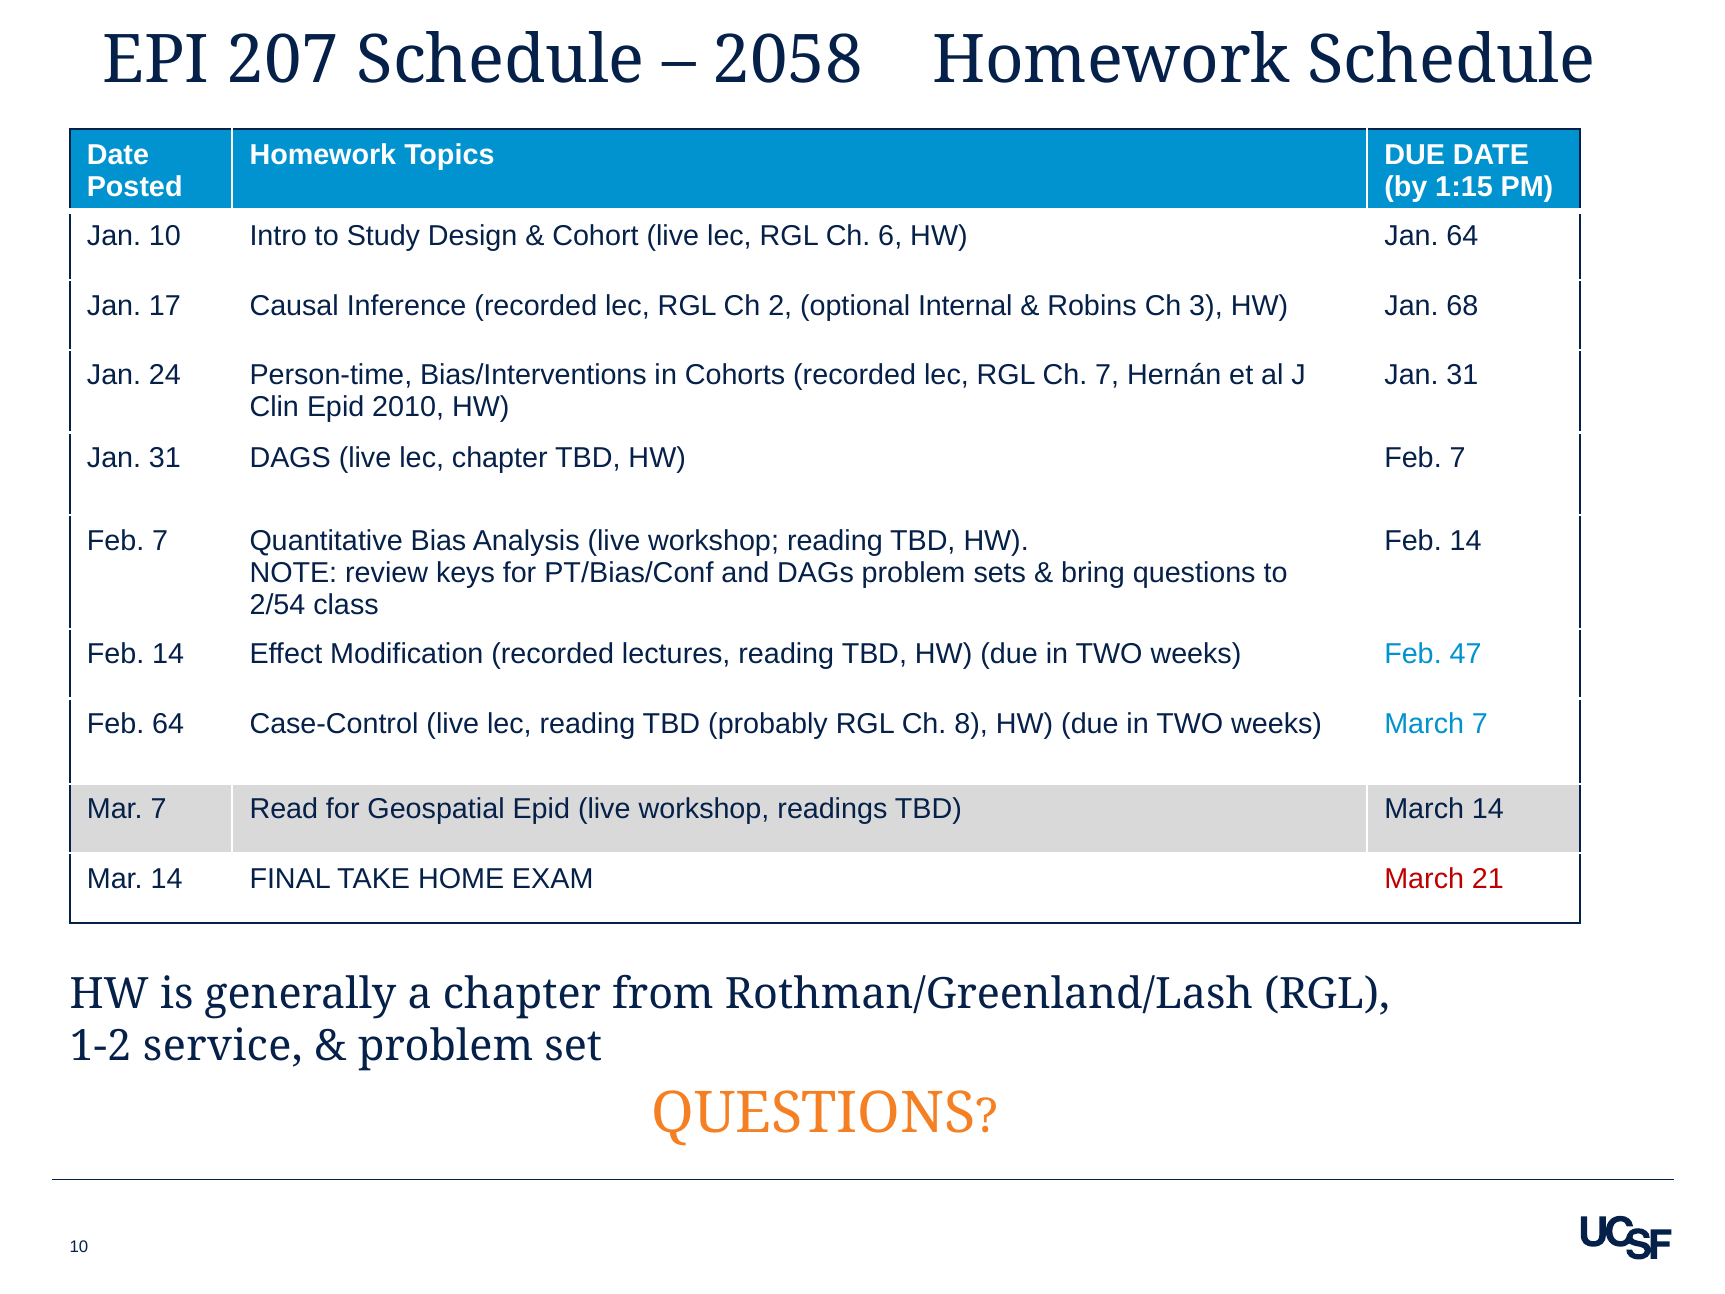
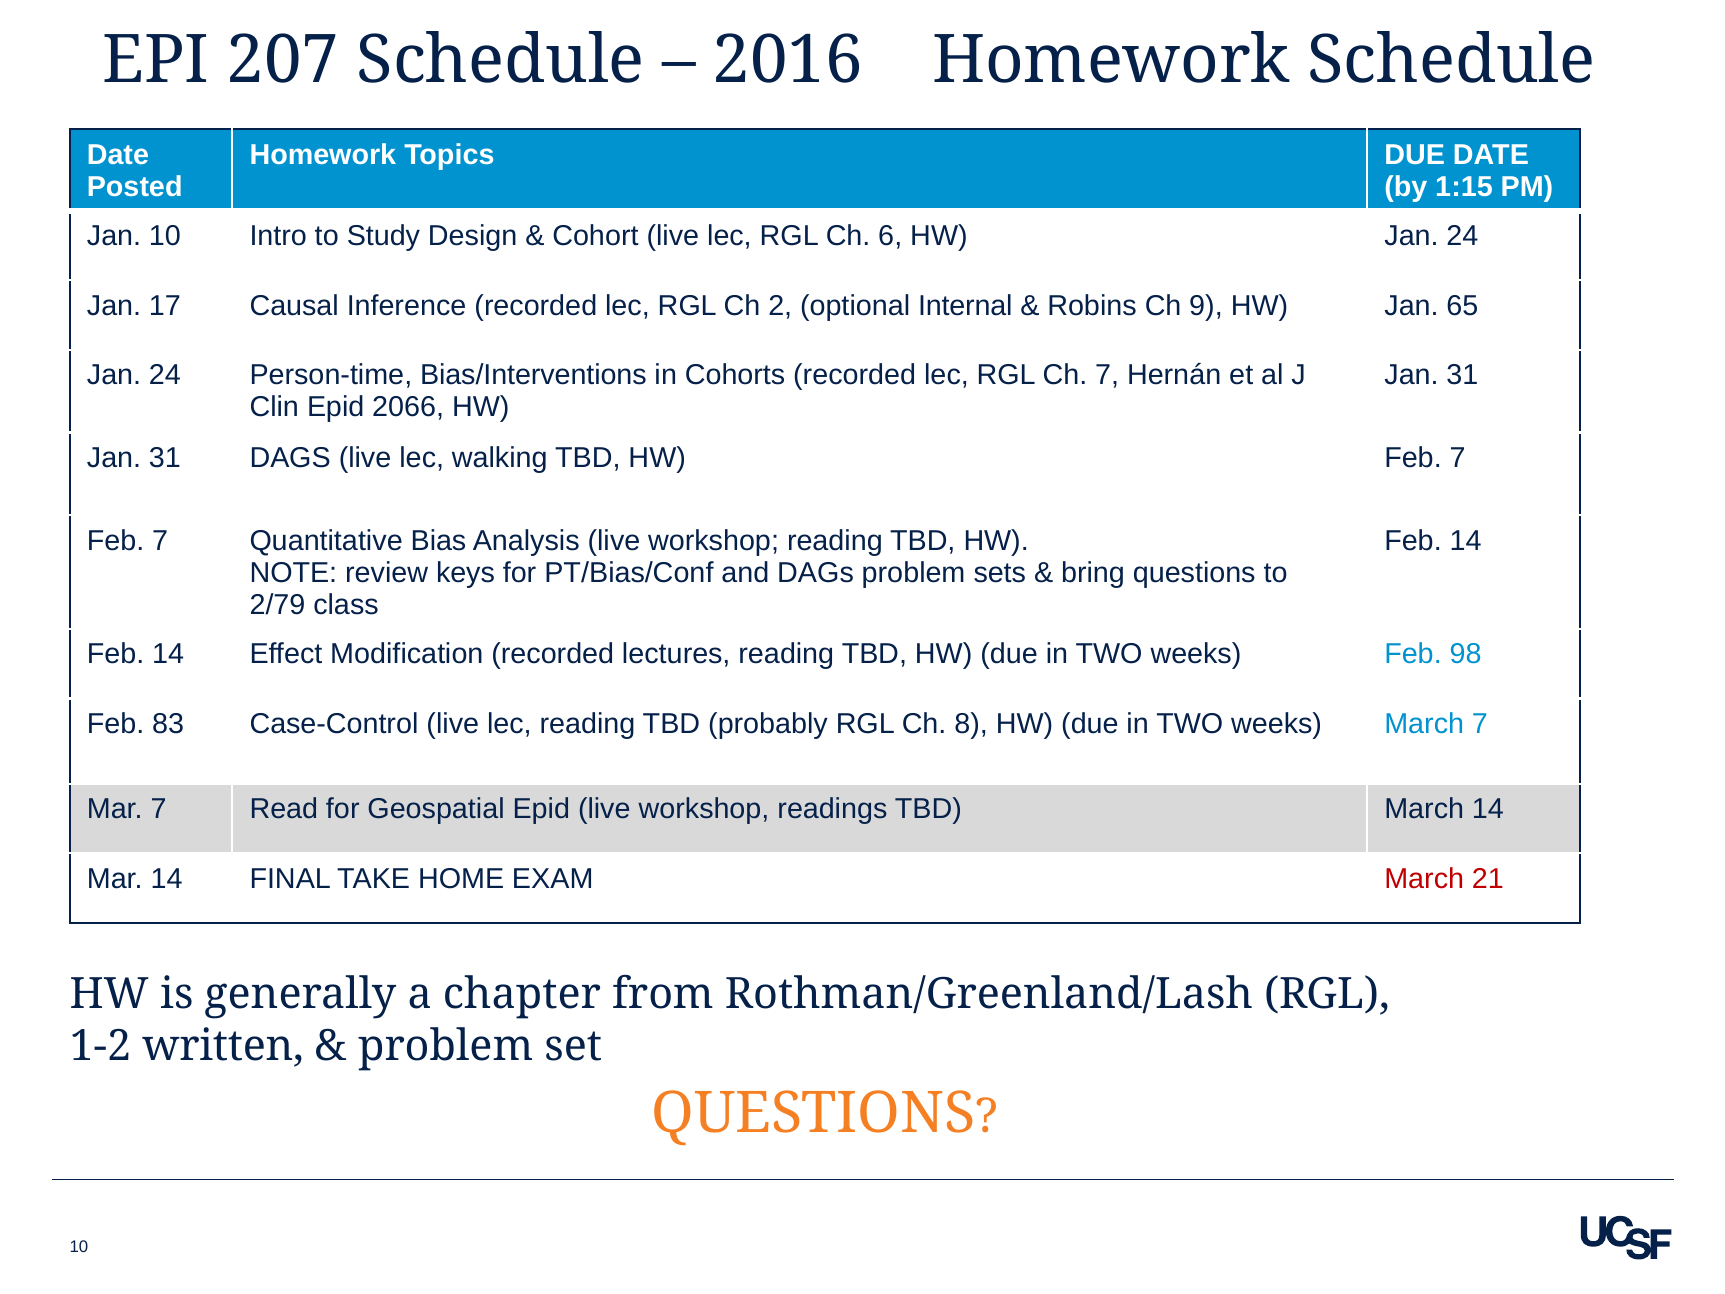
2058: 2058 -> 2016 (788, 60)
HW Jan 64: 64 -> 24 (1462, 236)
3: 3 -> 9 (1206, 306)
68: 68 -> 65 (1462, 306)
2010: 2010 -> 2066 (408, 407)
lec chapter: chapter -> walking (500, 458)
2/54: 2/54 -> 2/79 (277, 605)
47: 47 -> 98 (1466, 654)
Feb 64: 64 -> 83 (168, 724)
service: service -> written (223, 1046)
